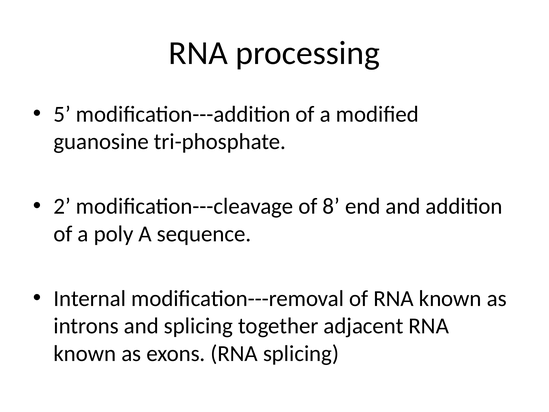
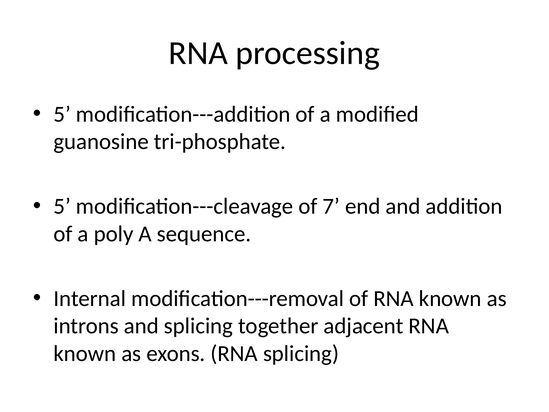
2: 2 -> 5 (62, 206)
8: 8 -> 7 (331, 206)
